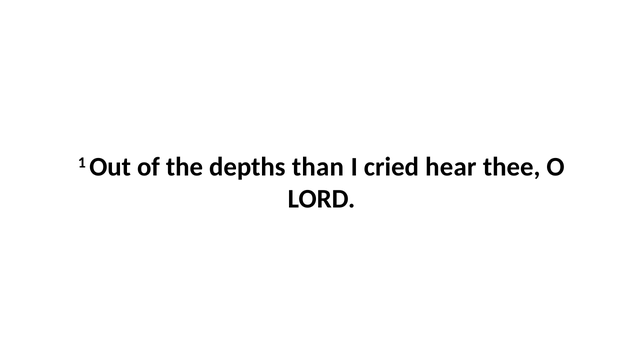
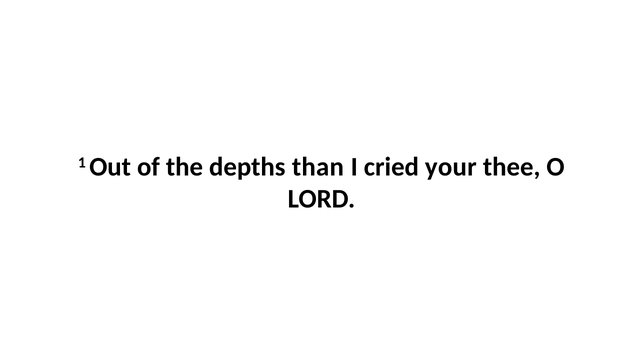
hear: hear -> your (451, 167)
